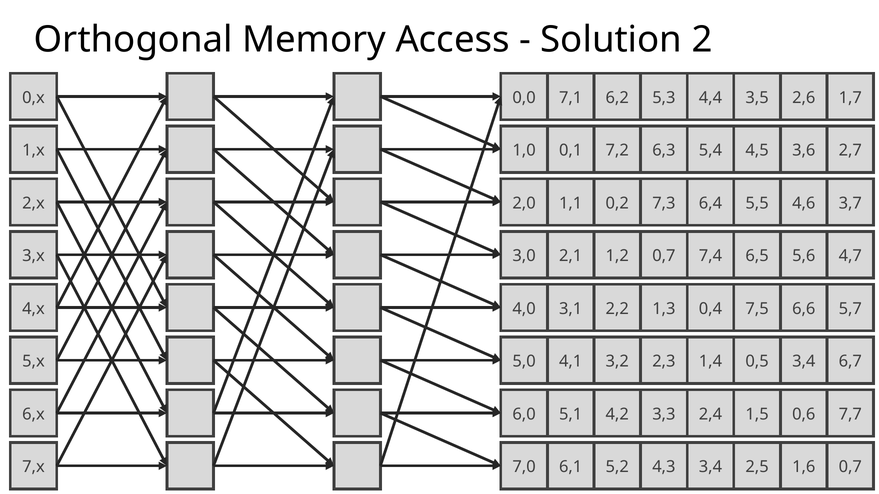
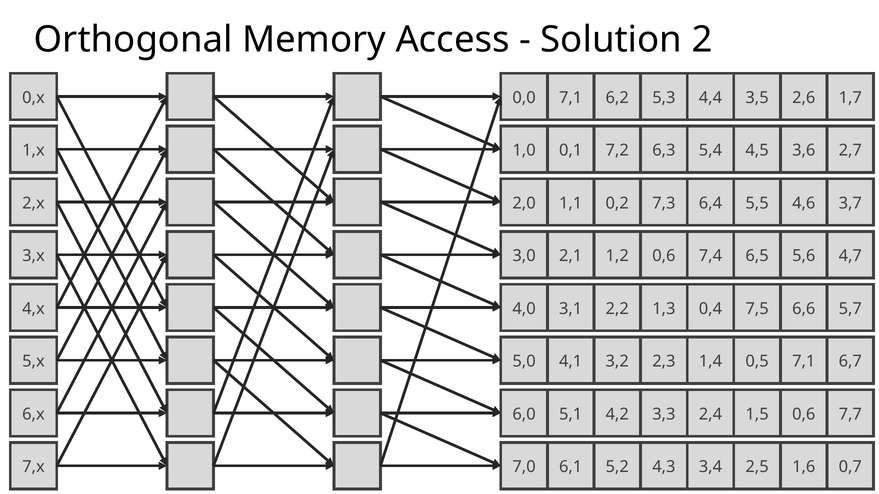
0,7: 0,7 -> 0,6 (664, 256)
3,4: 3,4 -> 7,1 (804, 362)
